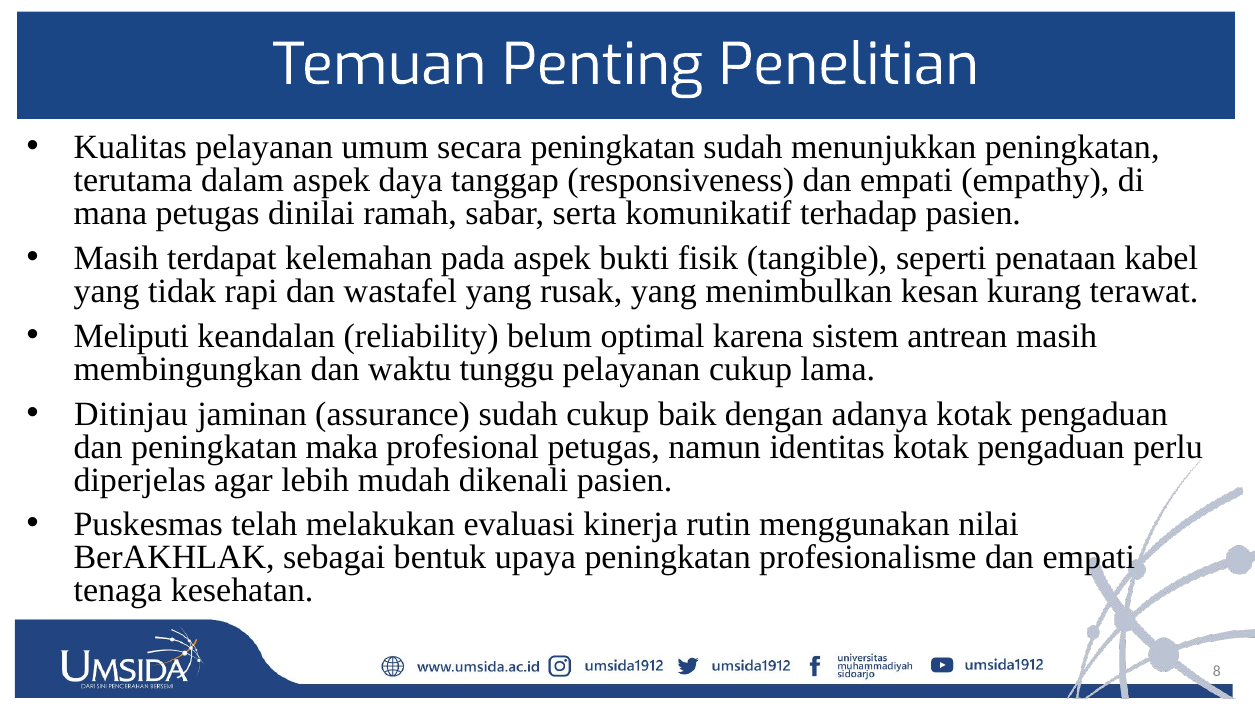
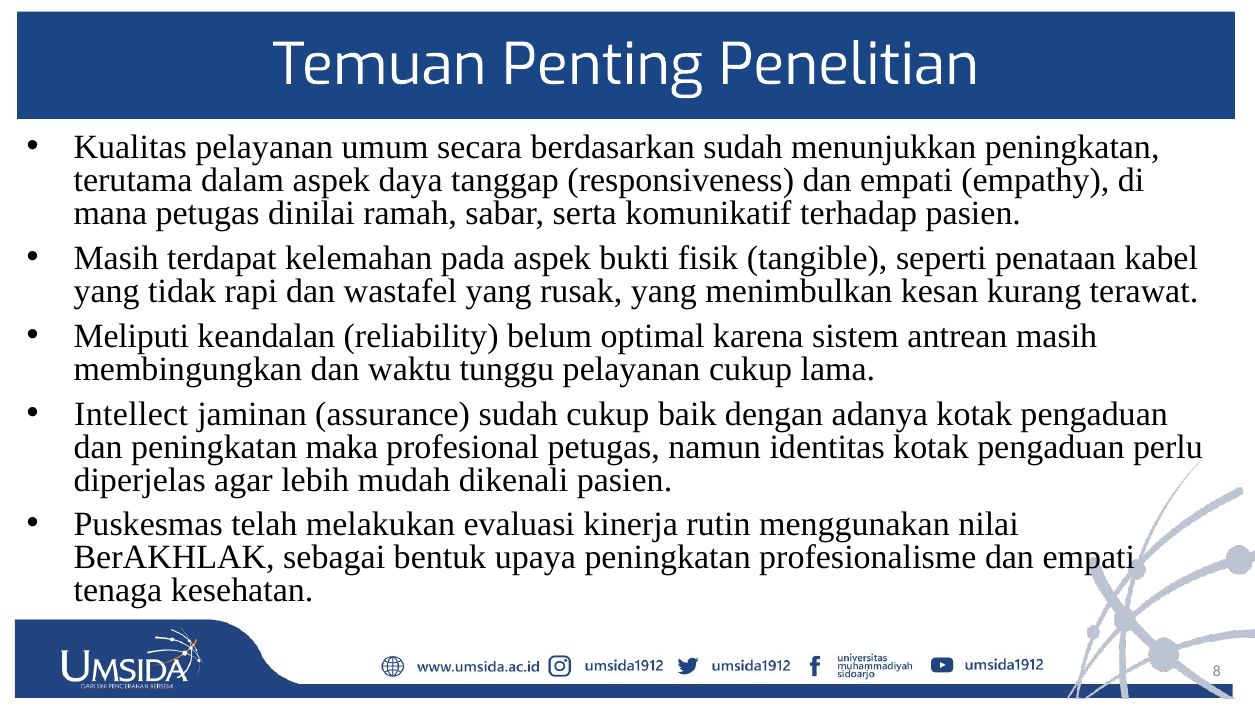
secara peningkatan: peningkatan -> berdasarkan (613, 147)
Ditinjau: Ditinjau -> Intellect (131, 414)
